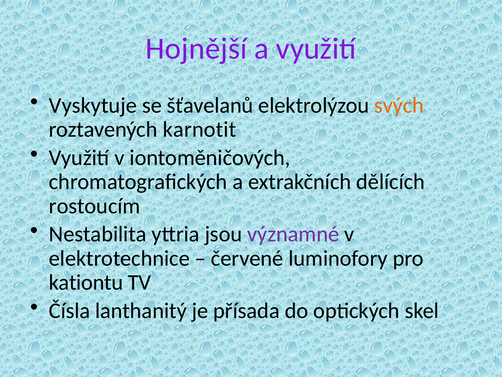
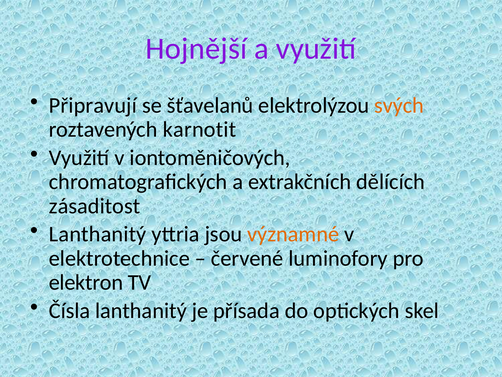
Vyskytuje: Vyskytuje -> Připravují (93, 105)
rostoucím: rostoucím -> zásaditost (95, 206)
Nestabilita: Nestabilita -> Lanthanitý (98, 234)
významné colour: purple -> orange (293, 234)
kationtu: kationtu -> elektron (86, 282)
